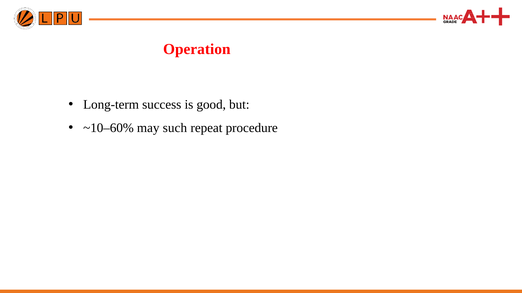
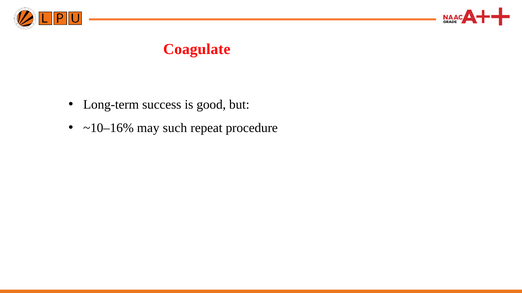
Operation: Operation -> Coagulate (197, 49)
~10–60%: ~10–60% -> ~10–16% (108, 128)
